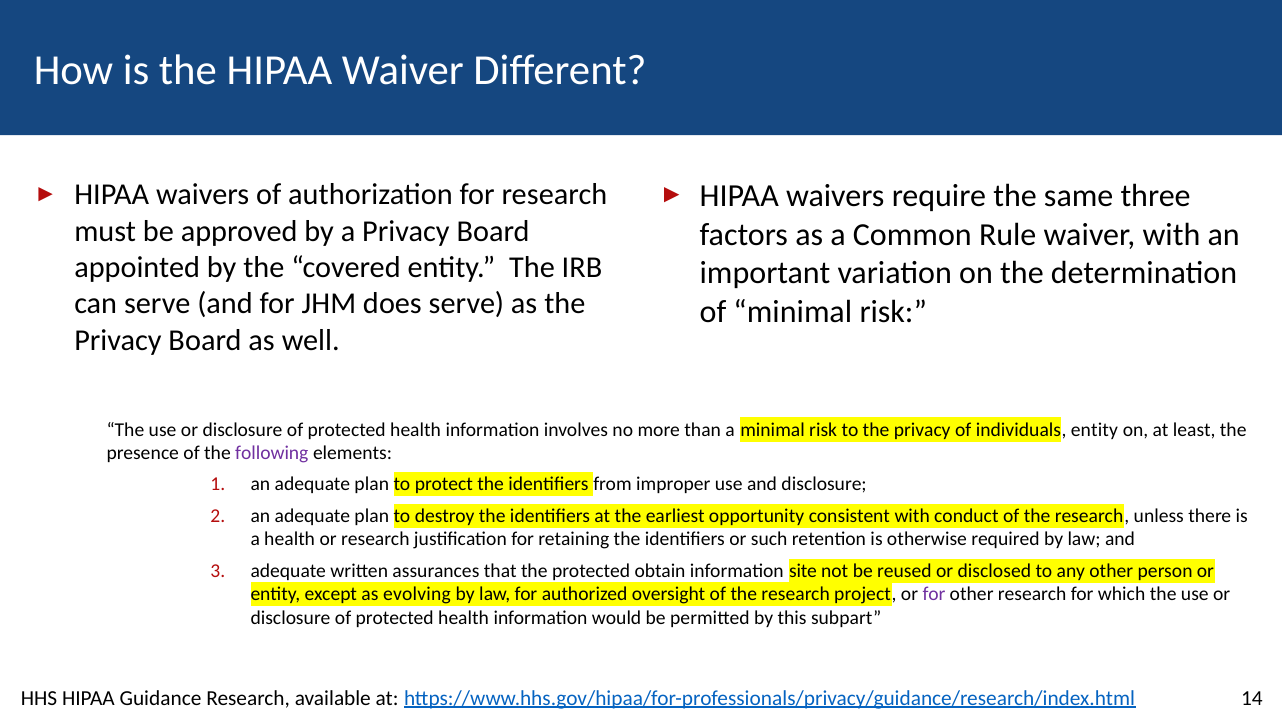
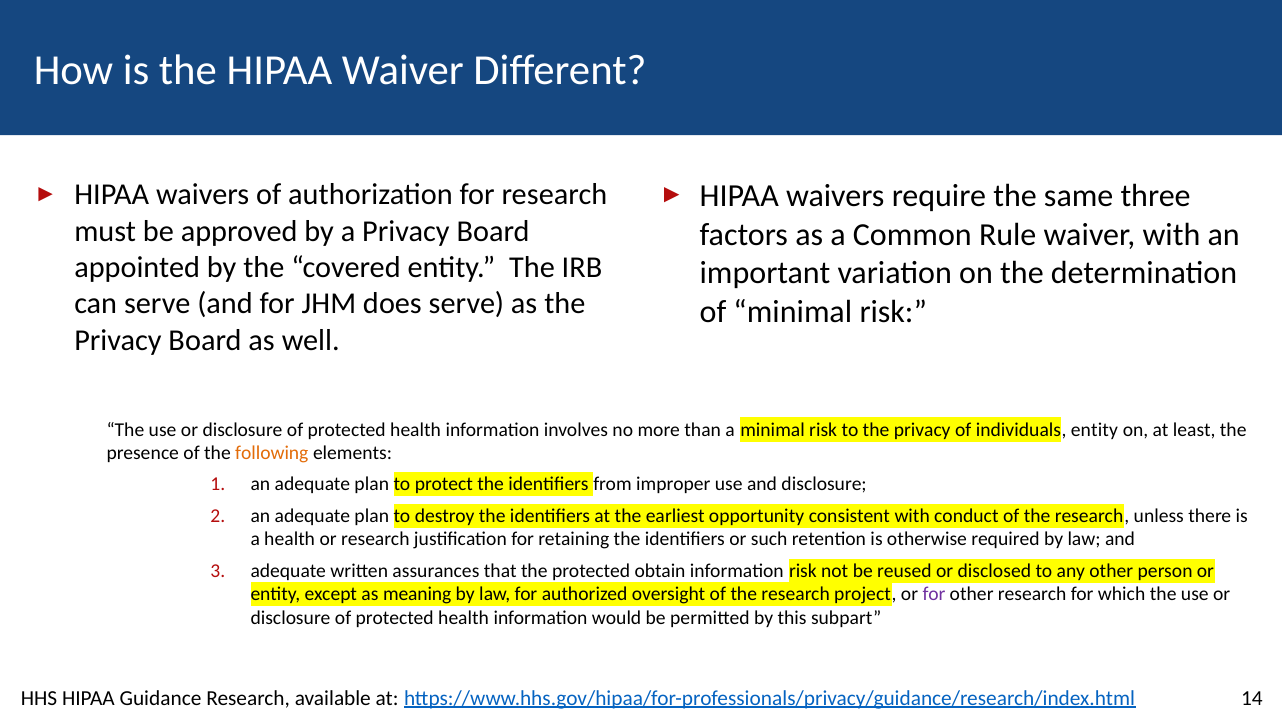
following colour: purple -> orange (272, 453)
information site: site -> risk (803, 571)
evolving: evolving -> meaning (417, 594)
